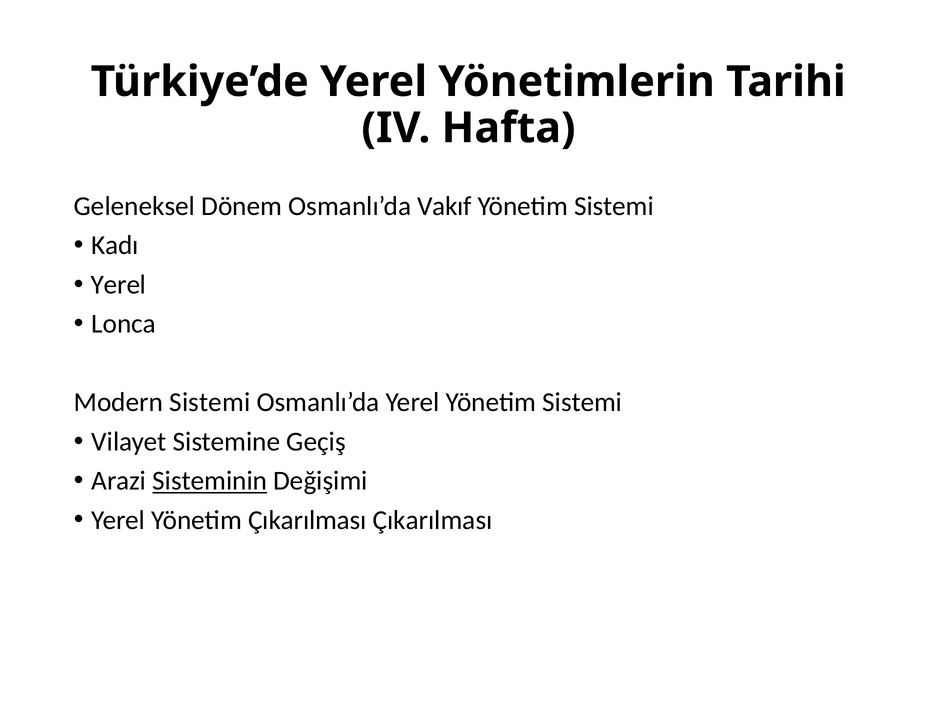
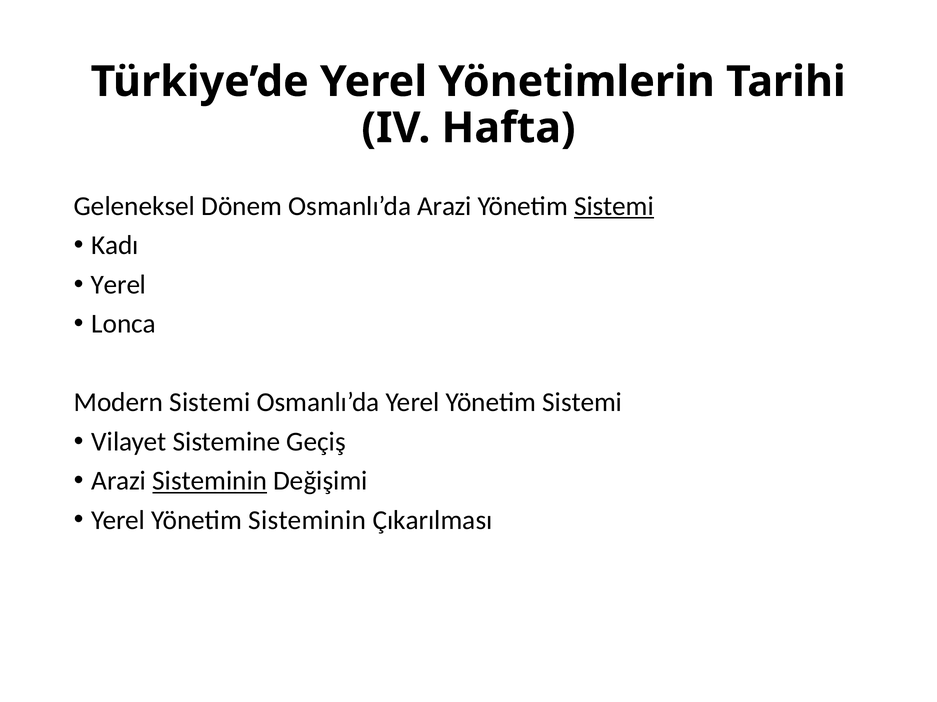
Osmanlı’da Vakıf: Vakıf -> Arazi (444, 206)
Sistemi underline: none -> present (614, 206)
Yönetim Çıkarılması: Çıkarılması -> Sisteminin (307, 521)
